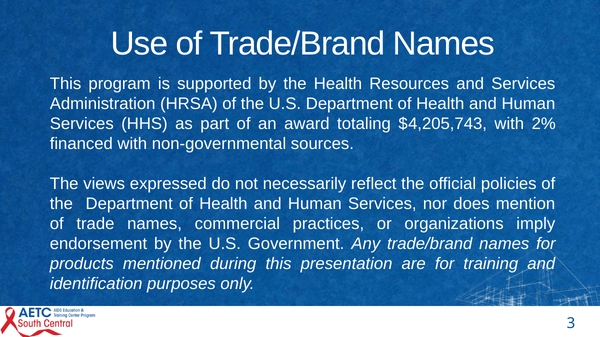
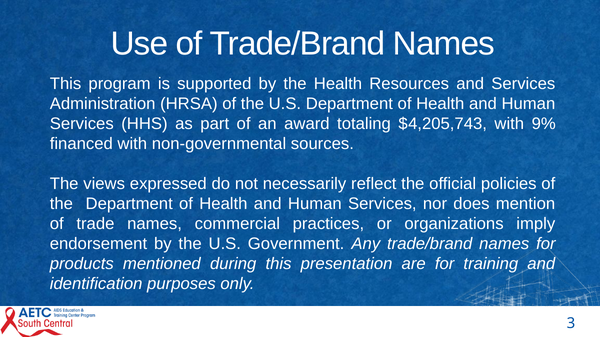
2%: 2% -> 9% (544, 124)
